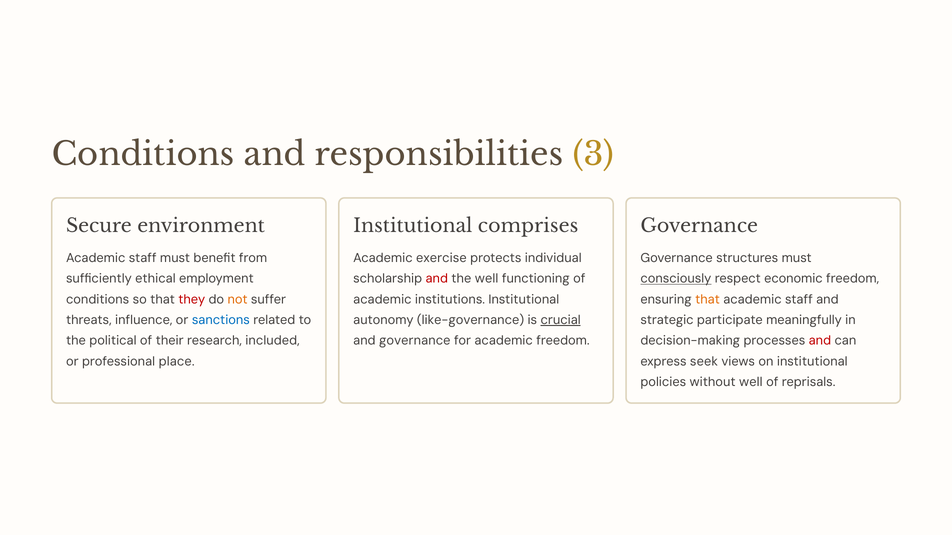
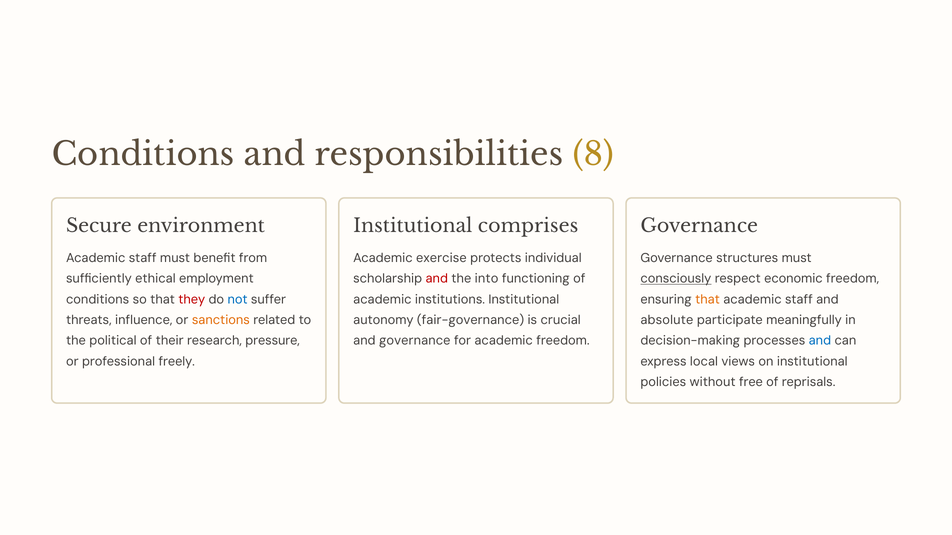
3: 3 -> 8 (593, 155)
the well: well -> into (487, 279)
not colour: orange -> blue (238, 300)
sanctions colour: blue -> orange (221, 320)
like-governance: like-governance -> fair-governance (470, 320)
crucial underline: present -> none (561, 320)
strategic: strategic -> absolute (667, 320)
included: included -> pressure (273, 341)
and colour: red -> blue (820, 341)
place: place -> freely (177, 362)
seek: seek -> local (704, 362)
without well: well -> free (751, 382)
